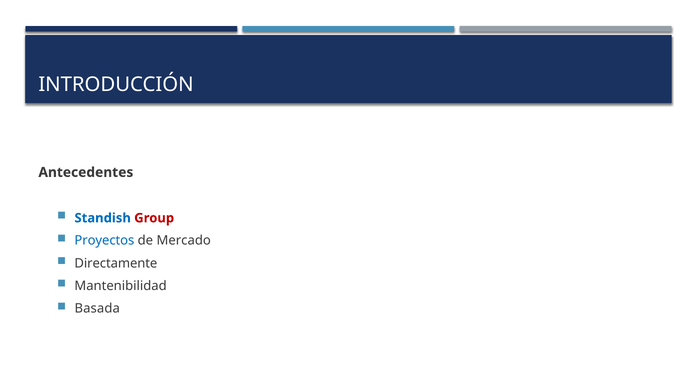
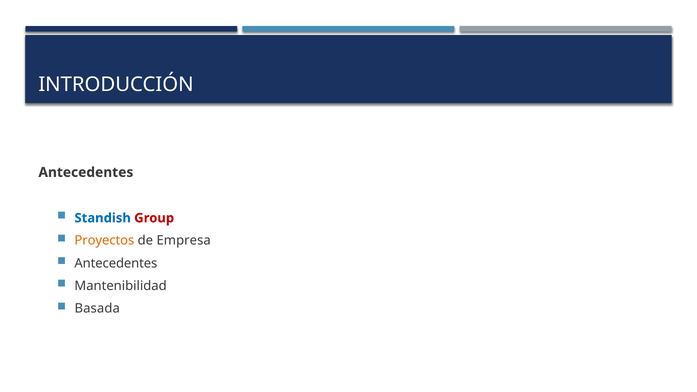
Proyectos colour: blue -> orange (104, 241)
Mercado: Mercado -> Empresa (184, 241)
Directamente: Directamente -> Antecedentes (116, 263)
